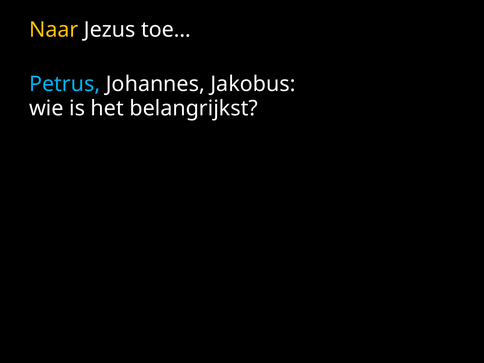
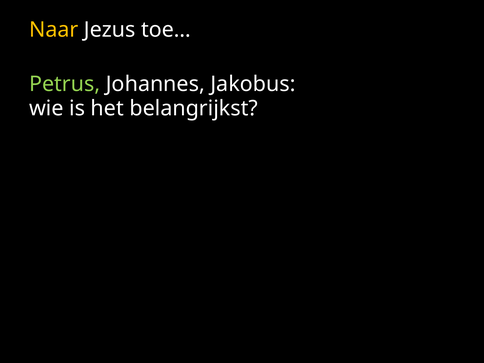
Petrus colour: light blue -> light green (65, 84)
